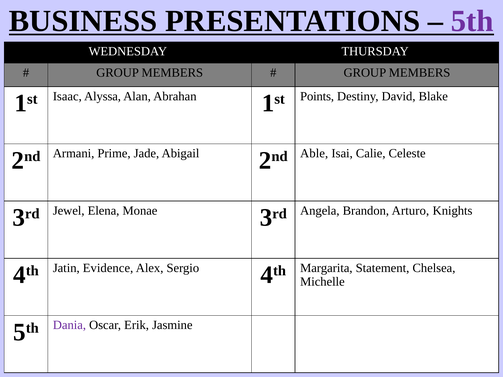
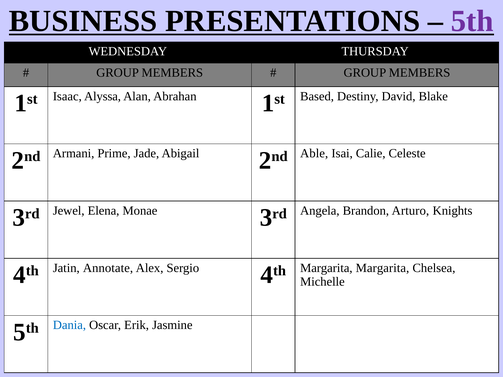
Points: Points -> Based (317, 96)
Evidence: Evidence -> Annotate (108, 268)
Margarita Statement: Statement -> Margarita (382, 268)
Dania colour: purple -> blue (69, 325)
